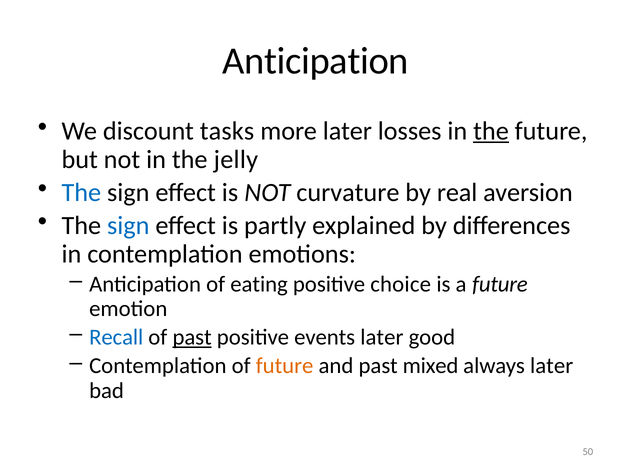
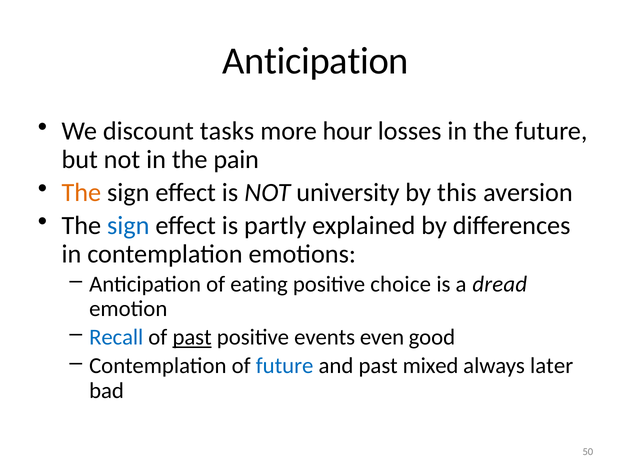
more later: later -> hour (347, 131)
the underline: present -> none (491, 131)
jelly: jelly -> pain (236, 160)
The colour: blue -> orange (81, 193)
curvature: curvature -> university (348, 193)
real: real -> this (457, 193)
a future: future -> dread (500, 284)
events later: later -> even (382, 337)
future colour: orange -> blue (285, 366)
